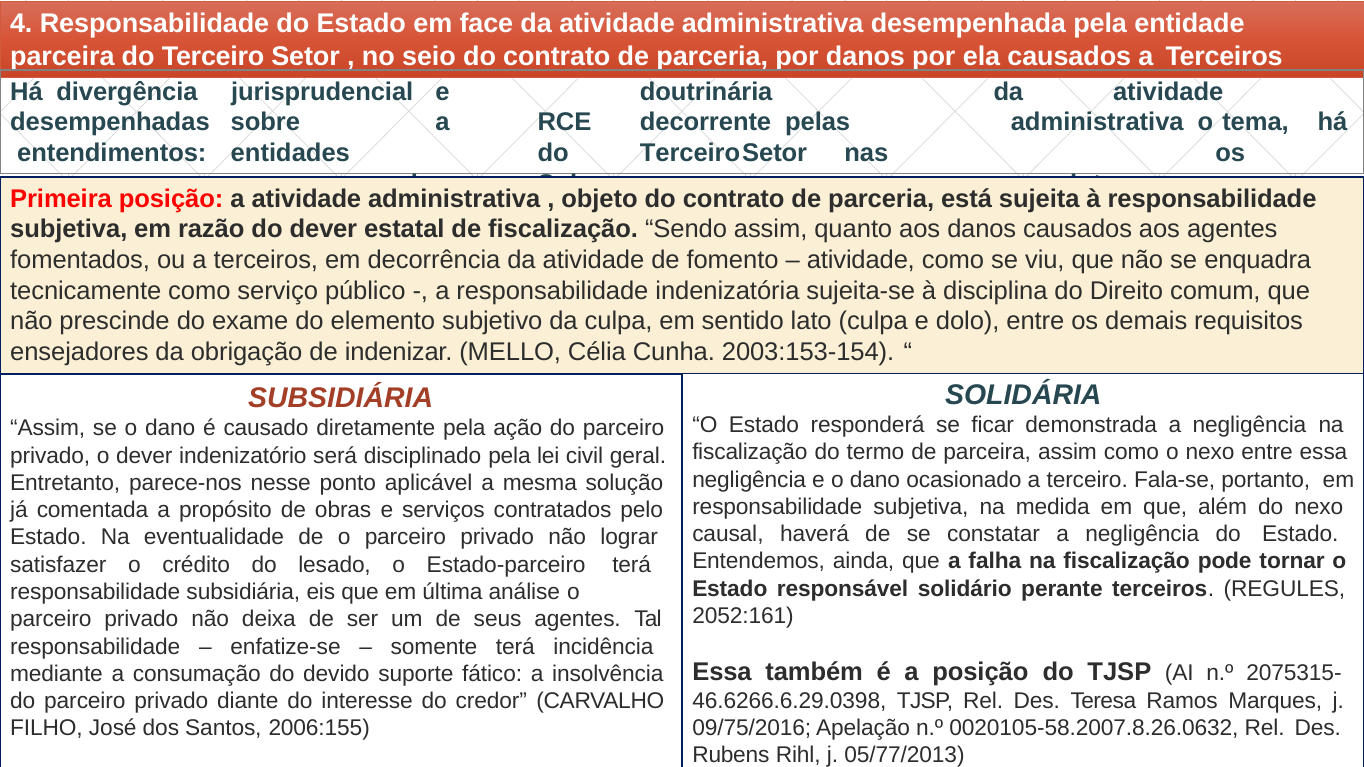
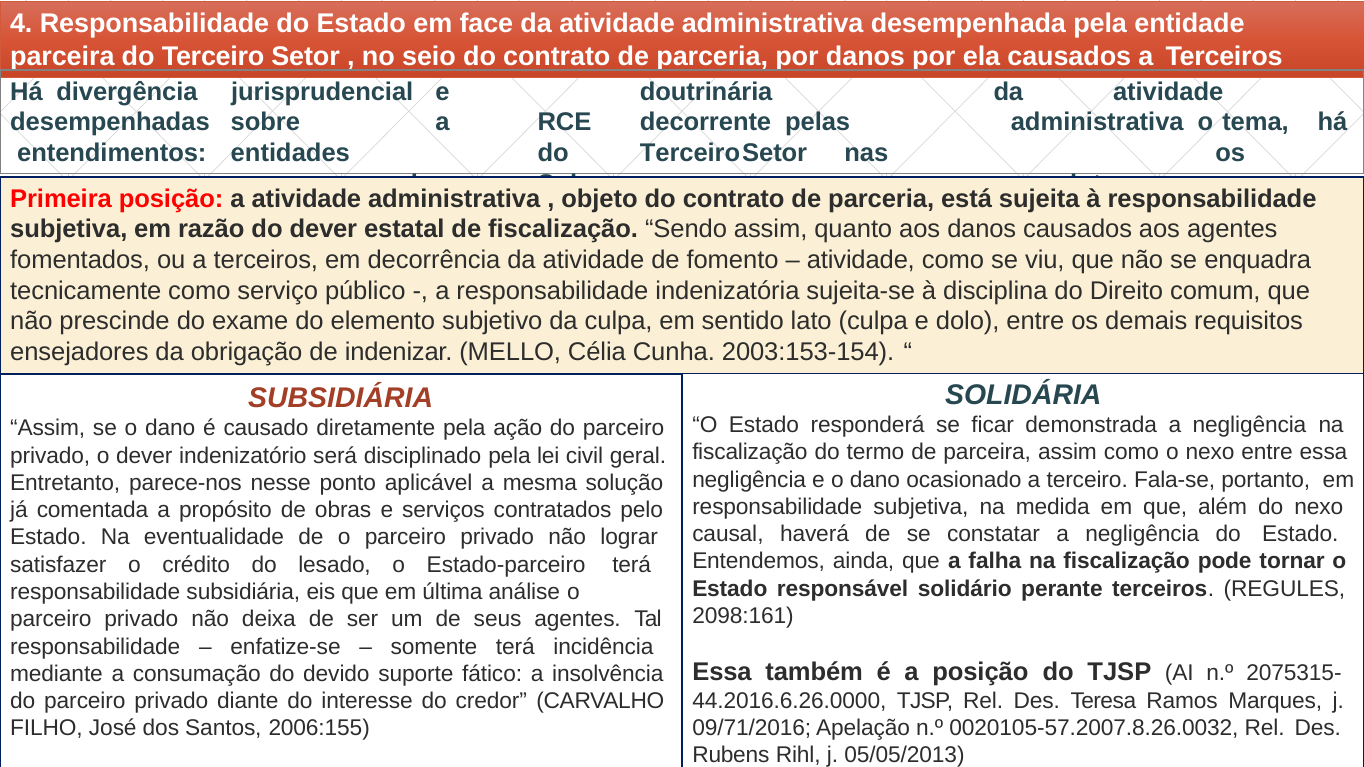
2052:161: 2052:161 -> 2098:161 (743, 616)
46.6266.6.29.0398: 46.6266.6.29.0398 -> 44.2016.6.26.0000 (789, 701)
09/75/2016: 09/75/2016 -> 09/71/2016 (752, 728)
0020105-58.2007.8.26.0632: 0020105-58.2007.8.26.0632 -> 0020105-57.2007.8.26.0032 (1094, 728)
05/77/2013: 05/77/2013 -> 05/05/2013 (904, 756)
